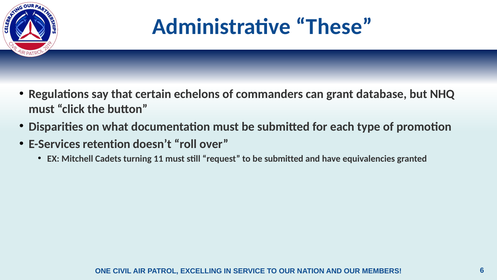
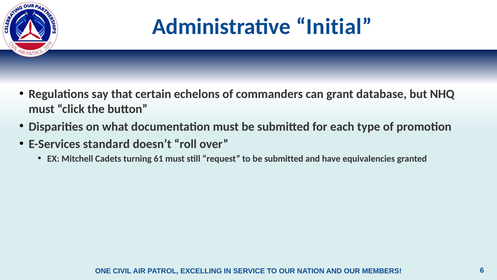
These: These -> Initial (334, 26)
retention: retention -> standard (106, 144)
11: 11 -> 61 (158, 158)
